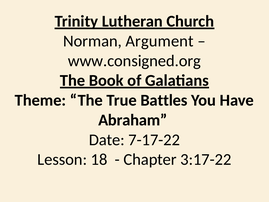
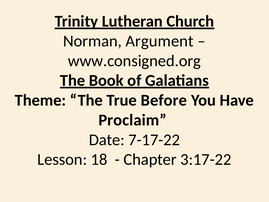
Battles: Battles -> Before (164, 100)
Abraham: Abraham -> Proclaim (133, 120)
